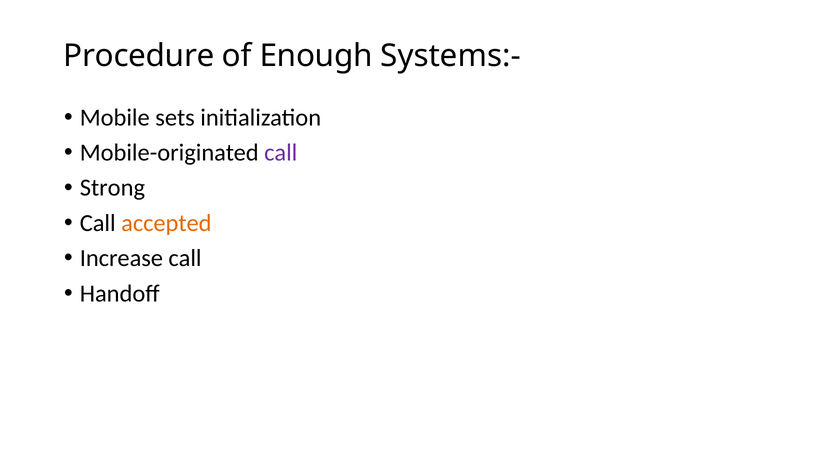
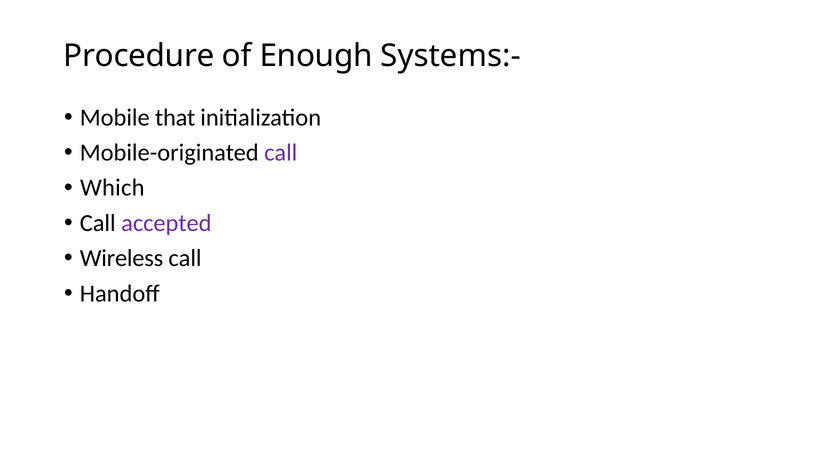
sets: sets -> that (175, 118)
Strong: Strong -> Which (112, 188)
accepted colour: orange -> purple (166, 223)
Increase: Increase -> Wireless (122, 259)
